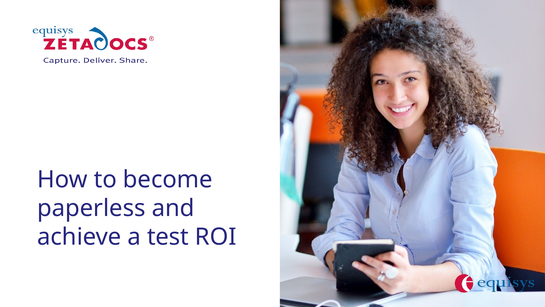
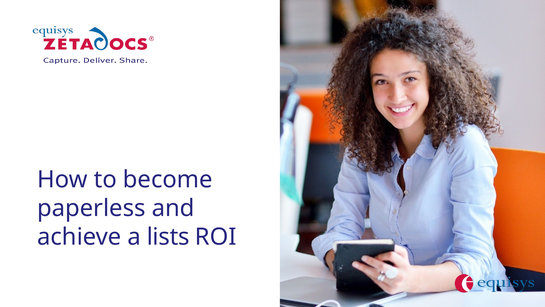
test: test -> lists (168, 237)
